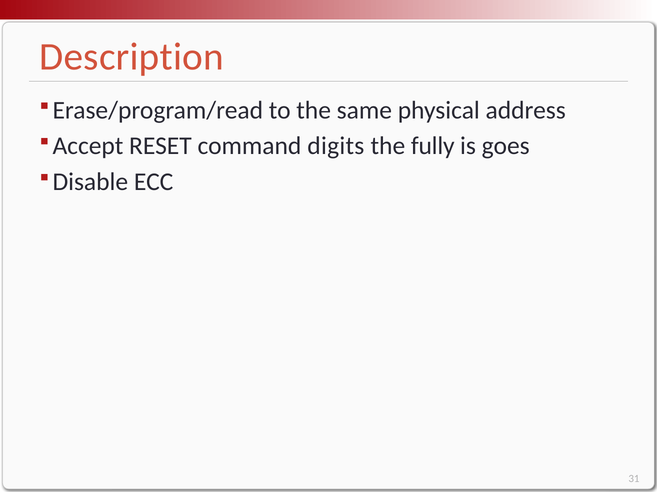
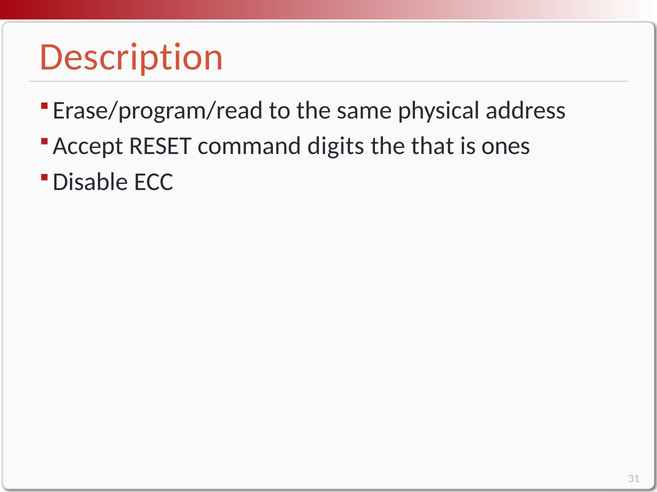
fully: fully -> that (433, 146)
goes: goes -> ones (506, 146)
